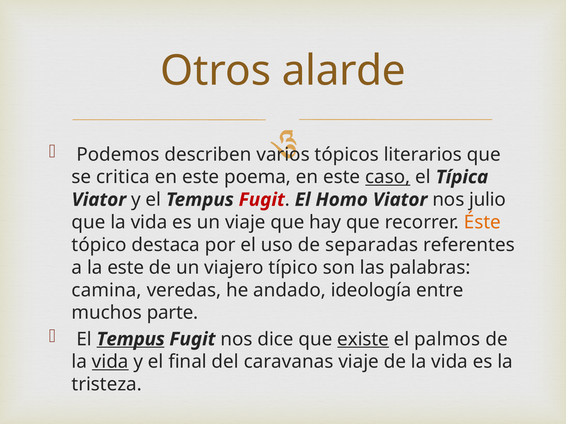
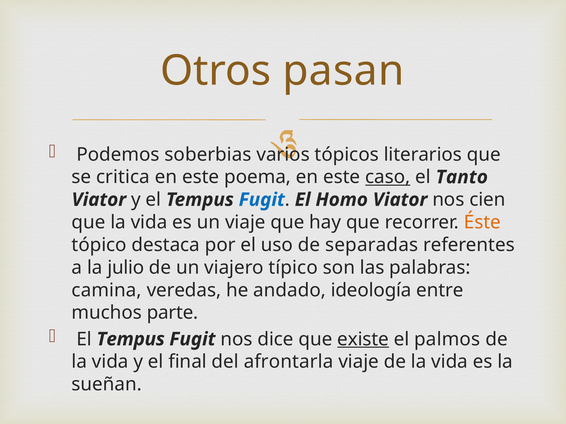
alarde: alarde -> pasan (343, 71)
describen: describen -> soberbias (208, 155)
Típica: Típica -> Tanto (462, 177)
Fugit colour: red -> blue (262, 200)
julio: julio -> cien (487, 200)
la este: este -> julio (126, 268)
Tempus underline: present -> none (131, 340)
vida underline: present -> none (110, 362)
caravanas: caravanas -> afrontarla (289, 362)
tristeza: tristeza -> sueñan (107, 385)
